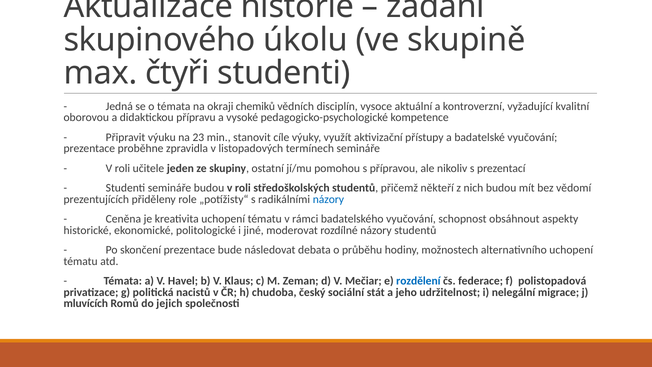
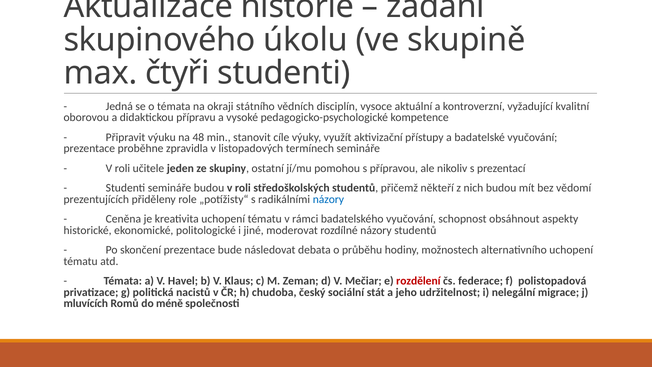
chemiků: chemiků -> státního (255, 106)
23: 23 -> 48 (198, 137)
rozdělení colour: blue -> red (418, 281)
jejich: jejich -> méně (170, 303)
